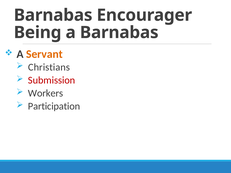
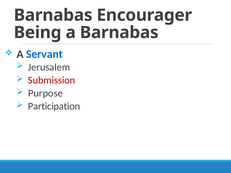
Servant colour: orange -> blue (44, 54)
Christians: Christians -> Jerusalem (49, 67)
Workers: Workers -> Purpose (46, 93)
